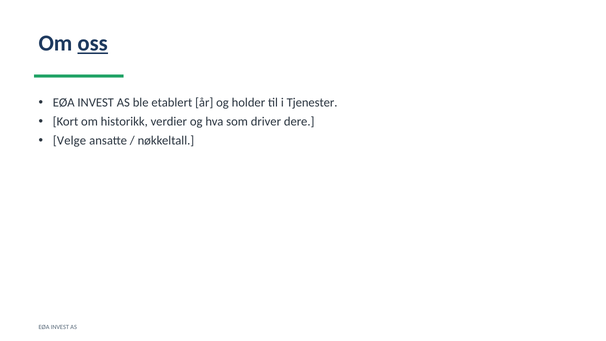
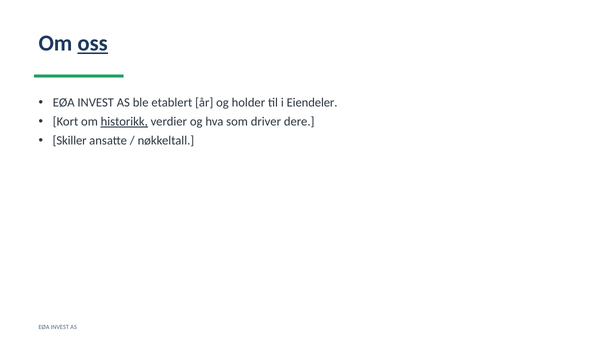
Tjenester: Tjenester -> Eiendeler (312, 103)
historikk underline: none -> present (124, 122)
Velge: Velge -> Skiller (70, 141)
